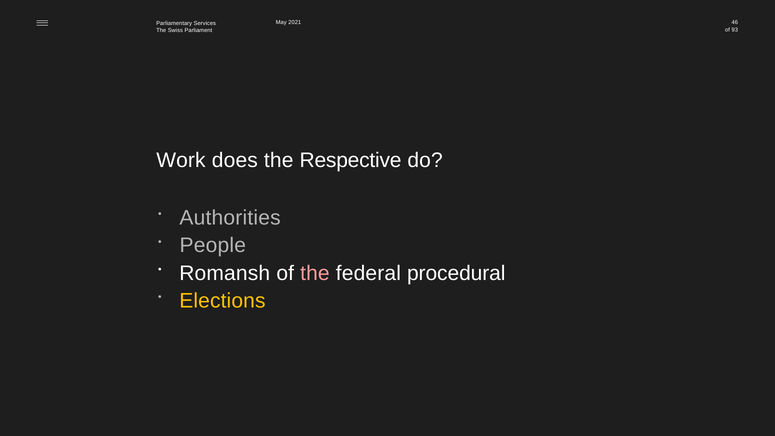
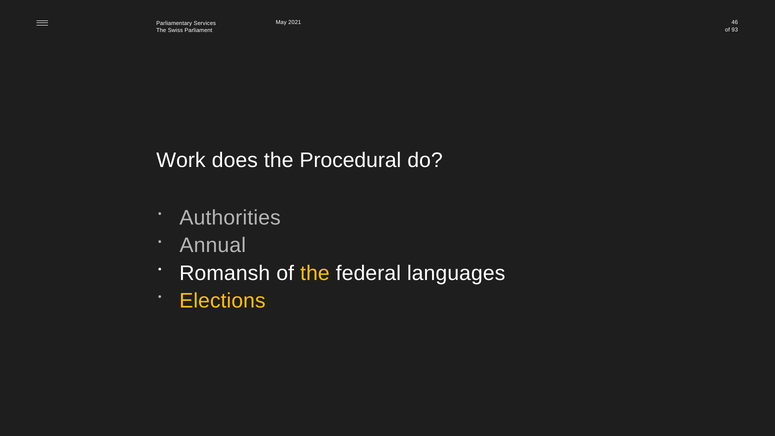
Respective: Respective -> Procedural (350, 161)
People: People -> Annual (213, 245)
the colour: pink -> yellow (315, 273)
procedural: procedural -> languages (456, 273)
